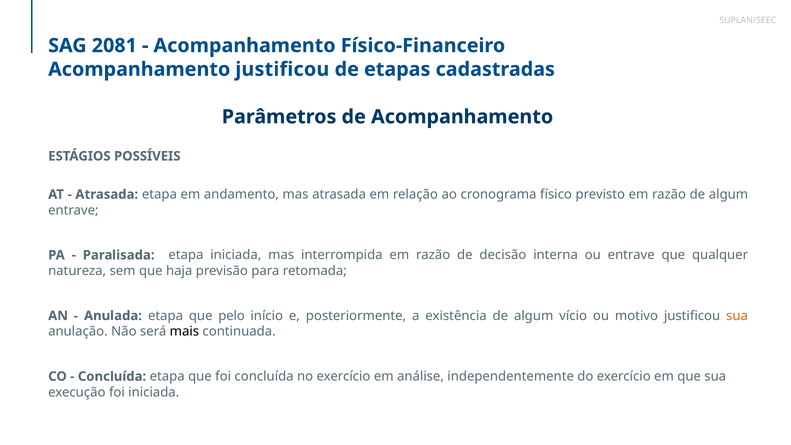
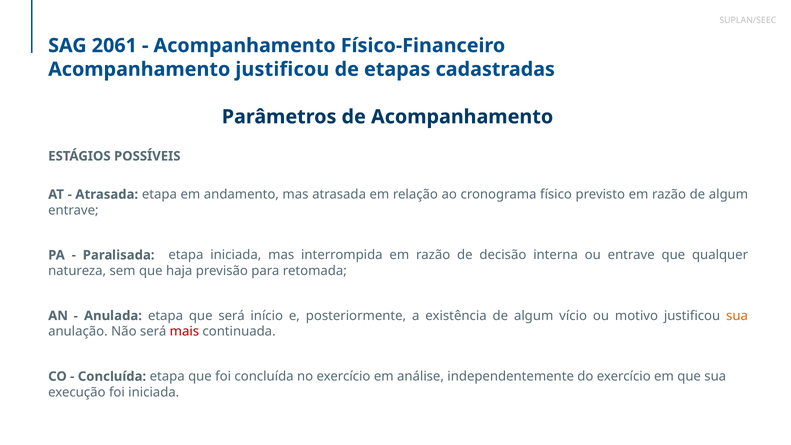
2081: 2081 -> 2061 (114, 46)
que pelo: pelo -> será (232, 316)
mais colour: black -> red (184, 332)
